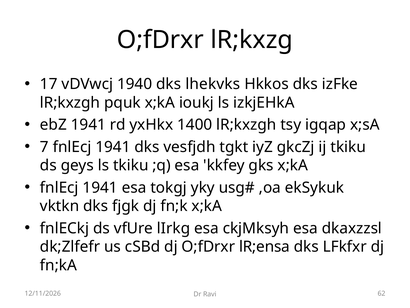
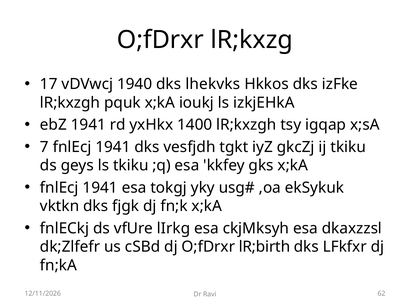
lR;ensa: lR;ensa -> lR;birth (264, 246)
